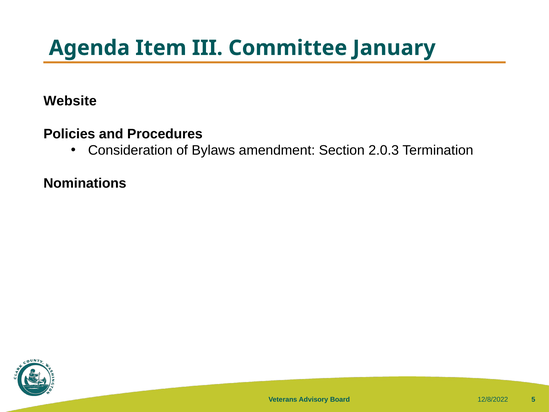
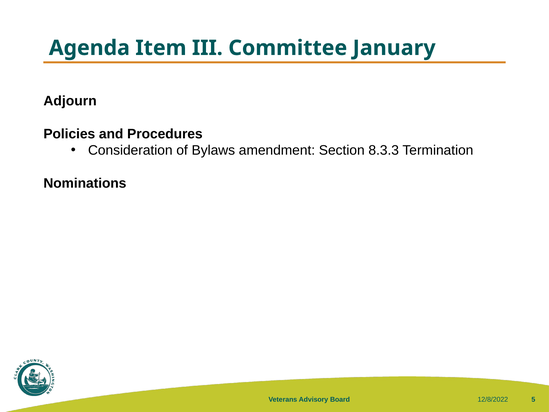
Website: Website -> Adjourn (70, 101)
2.0.3: 2.0.3 -> 8.3.3 (384, 150)
